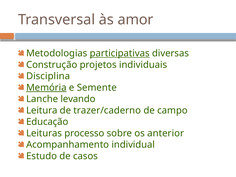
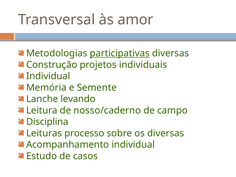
Disciplina: Disciplina -> Individual (48, 76)
Memória underline: present -> none (46, 88)
trazer/caderno: trazer/caderno -> nosso/caderno (107, 110)
Educação: Educação -> Disciplina (47, 122)
os anterior: anterior -> diversas (166, 133)
